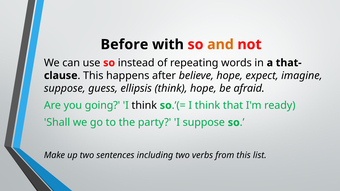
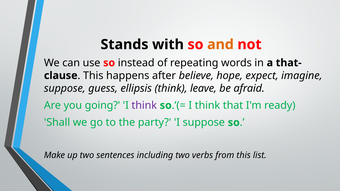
Before: Before -> Stands (124, 45)
think hope: hope -> leave (203, 88)
think colour: black -> purple (144, 106)
